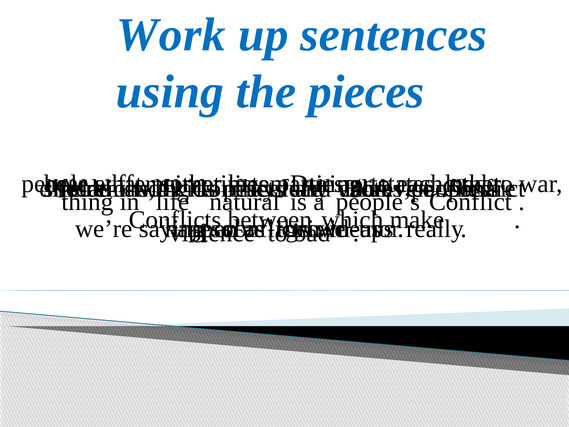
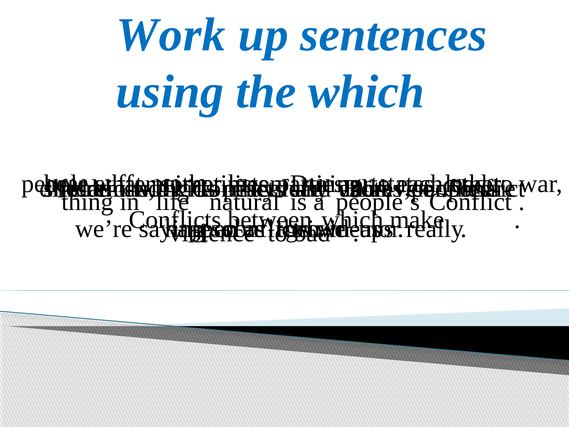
the pieces: pieces -> which (366, 92)
